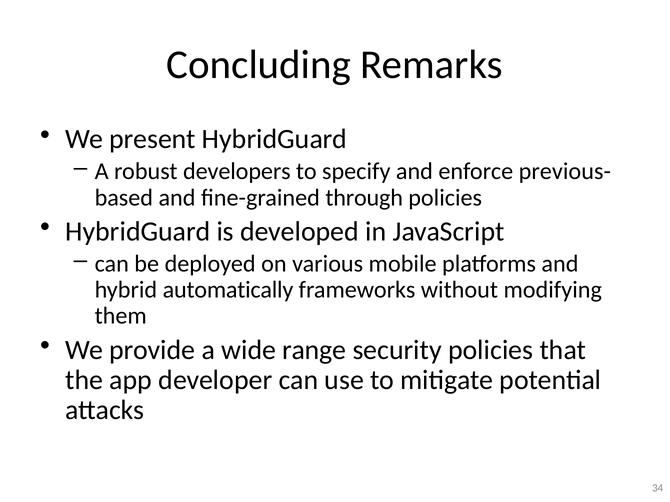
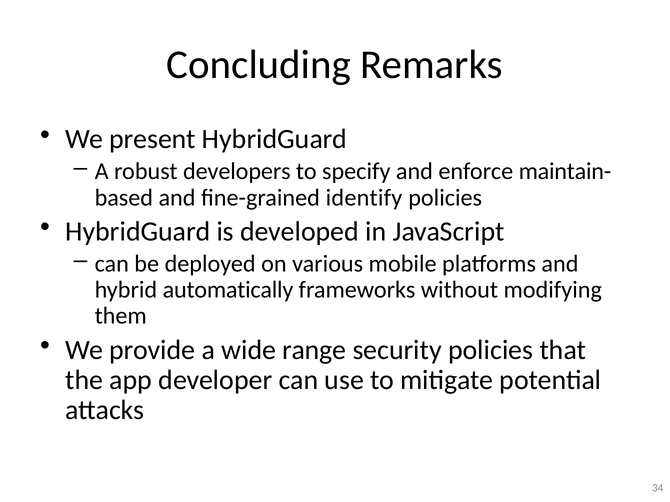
previous-: previous- -> maintain- (565, 172)
through: through -> identify (364, 198)
